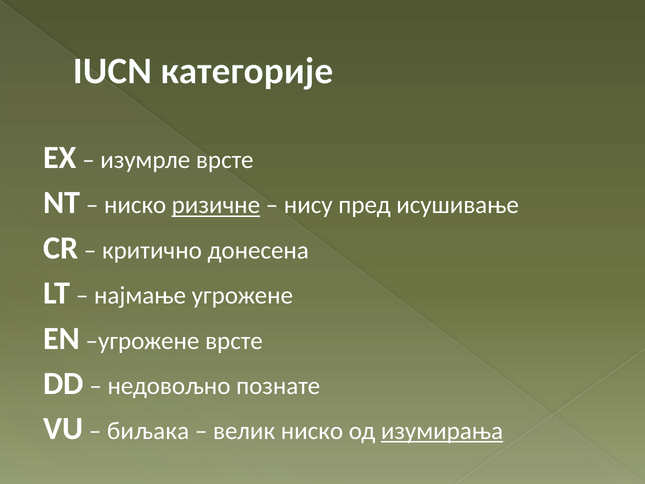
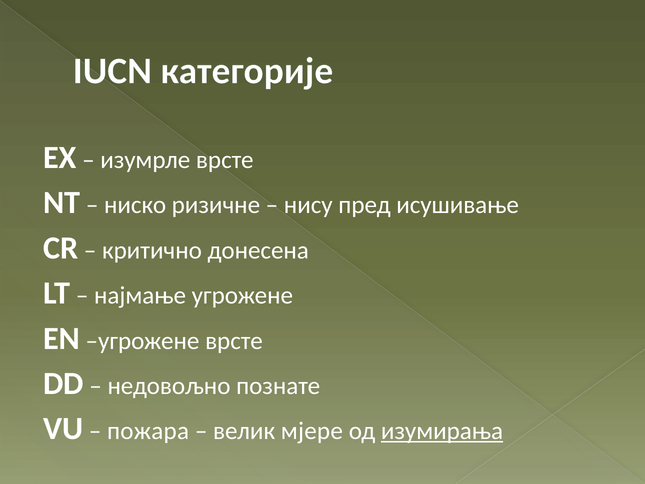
ризичне underline: present -> none (216, 205)
биљака: биљака -> пожара (148, 431)
велик ниско: ниско -> мјере (312, 431)
